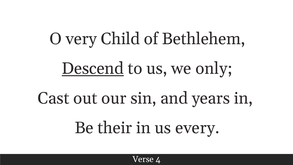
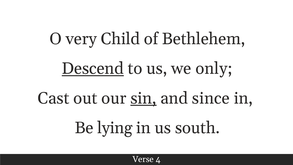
sin underline: none -> present (143, 98)
years: years -> since (211, 98)
their: their -> lying (115, 128)
every: every -> south (198, 128)
